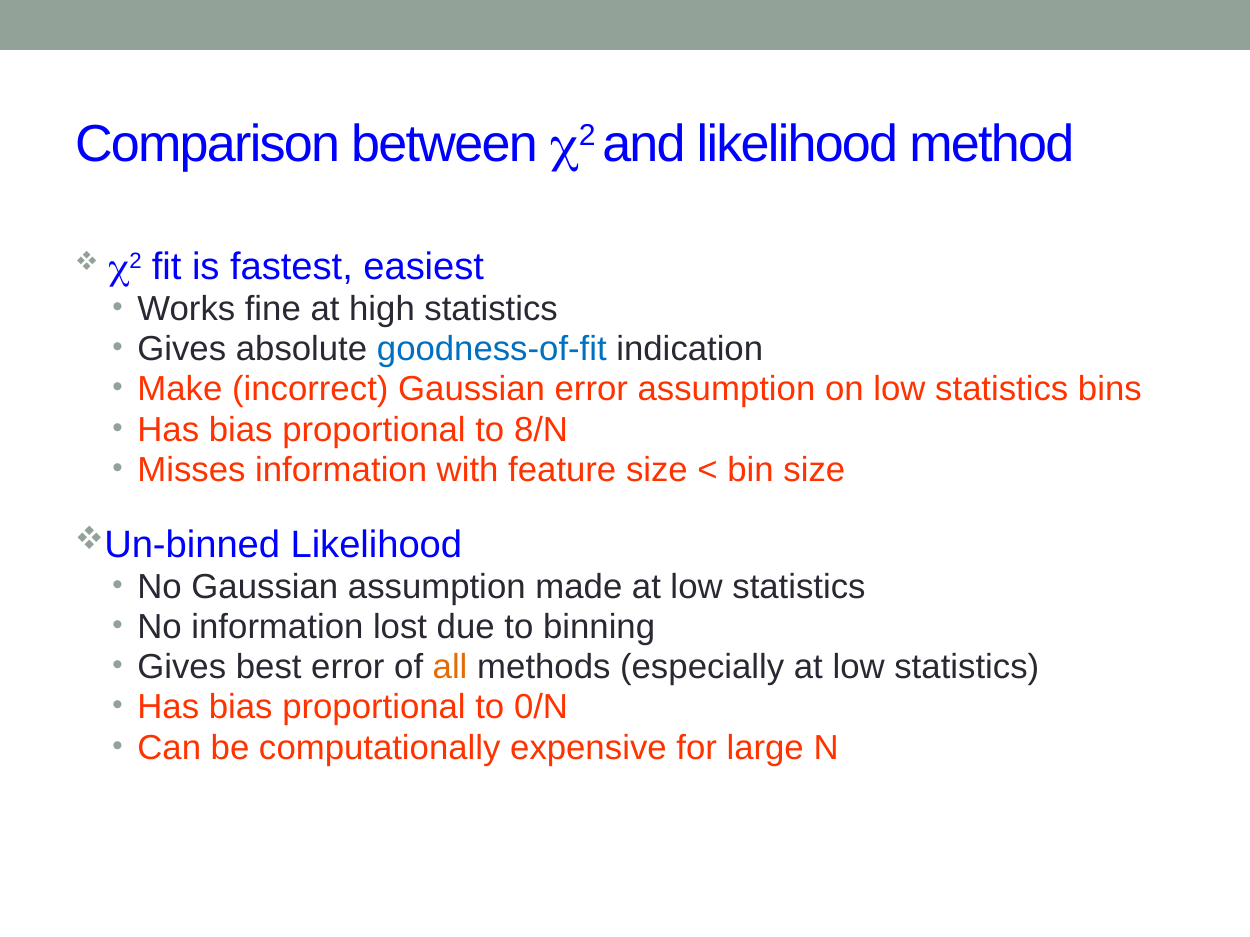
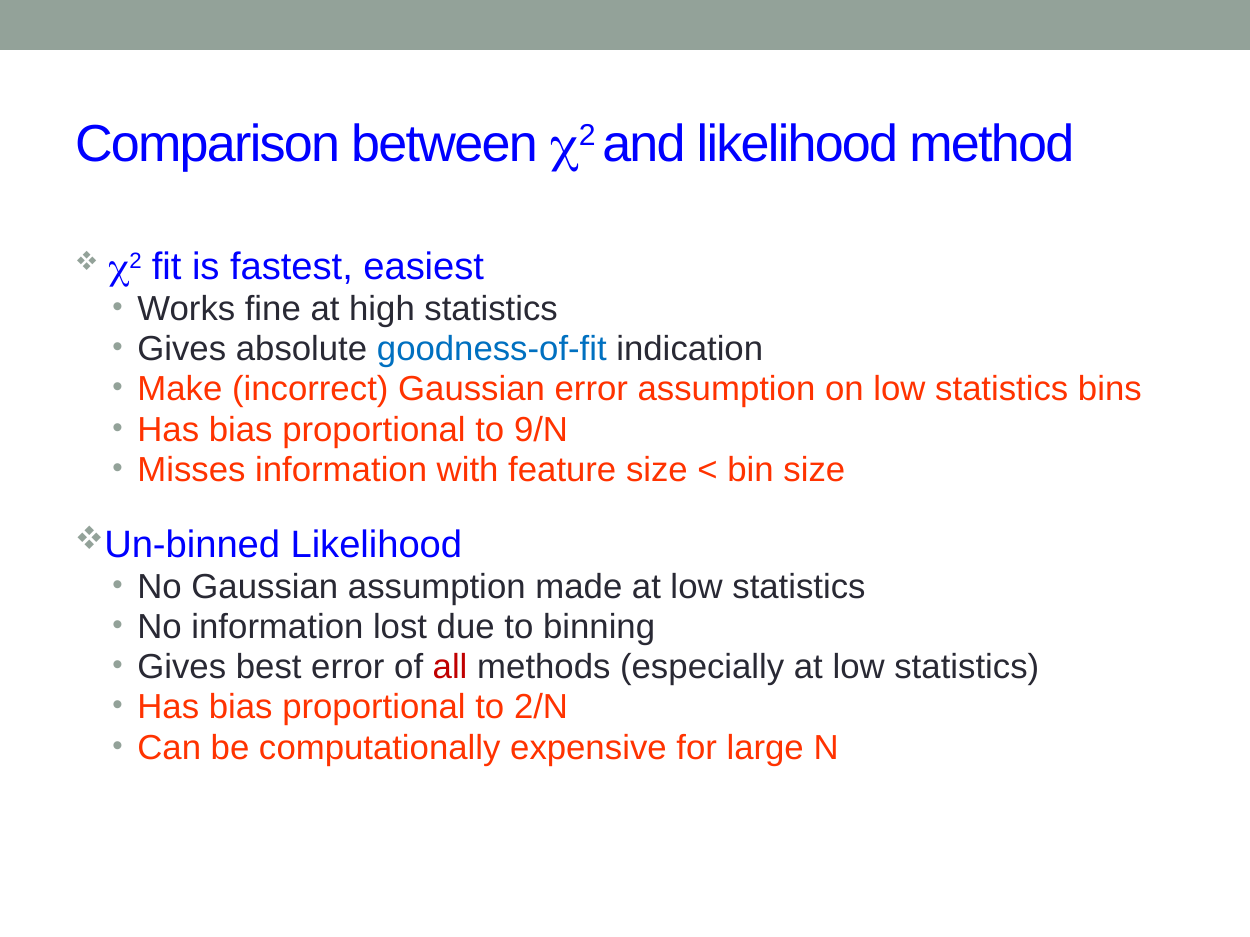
8/N: 8/N -> 9/N (541, 430)
all colour: orange -> red (450, 668)
0/N: 0/N -> 2/N (541, 708)
